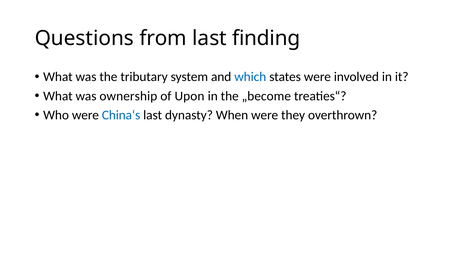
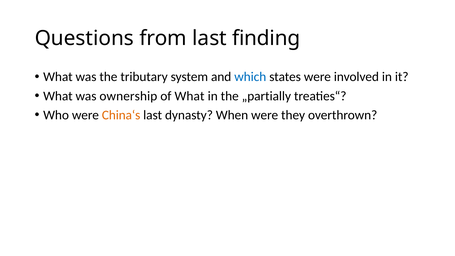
of Upon: Upon -> What (190, 96)
„become: „become -> „partially (266, 96)
China‘s colour: blue -> orange (121, 115)
